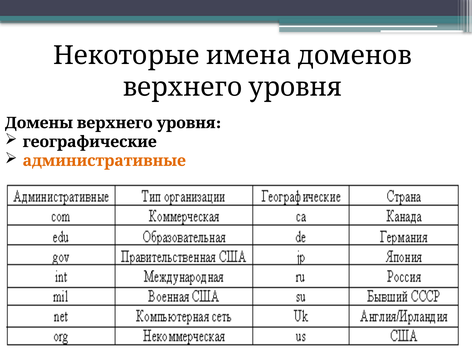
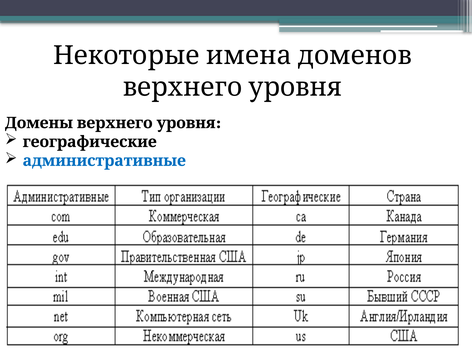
административные colour: orange -> blue (104, 161)
